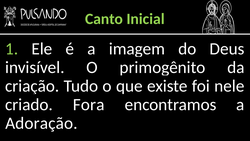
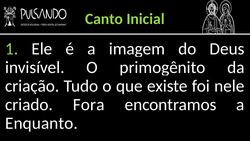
Adoração: Adoração -> Enquanto (41, 123)
